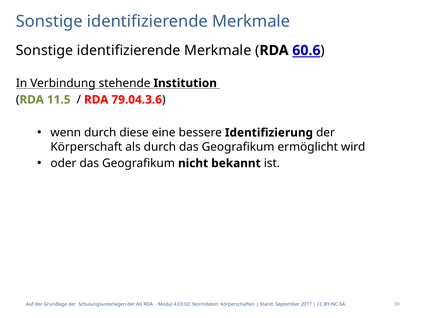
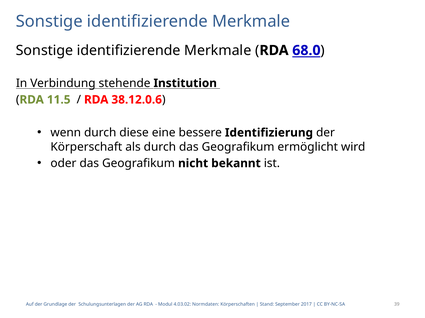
60.6: 60.6 -> 68.0 (306, 51)
79.04.3.6: 79.04.3.6 -> 38.12.0.6 (137, 100)
